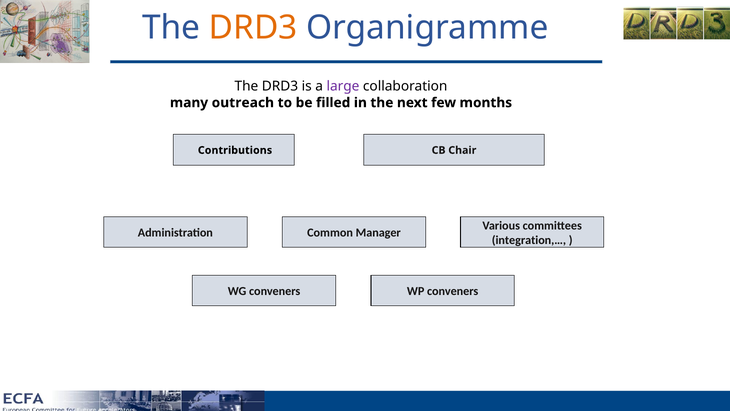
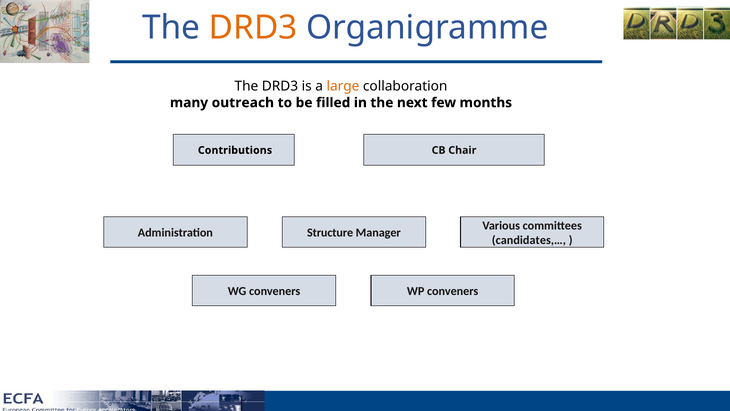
large colour: purple -> orange (343, 86)
Common: Common -> Structure (330, 233)
integration,…: integration,… -> candidates,… (529, 240)
